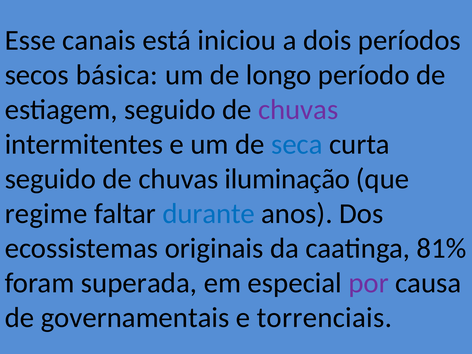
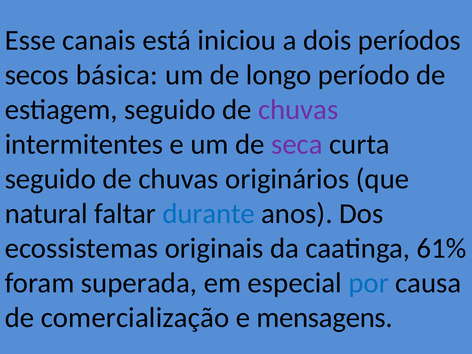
seca colour: blue -> purple (297, 144)
iluminação: iluminação -> originários (287, 179)
regime: regime -> natural (46, 214)
81%: 81% -> 61% (441, 248)
por colour: purple -> blue (369, 283)
governamentais: governamentais -> comercialização (135, 318)
torrenciais: torrenciais -> mensagens (325, 318)
